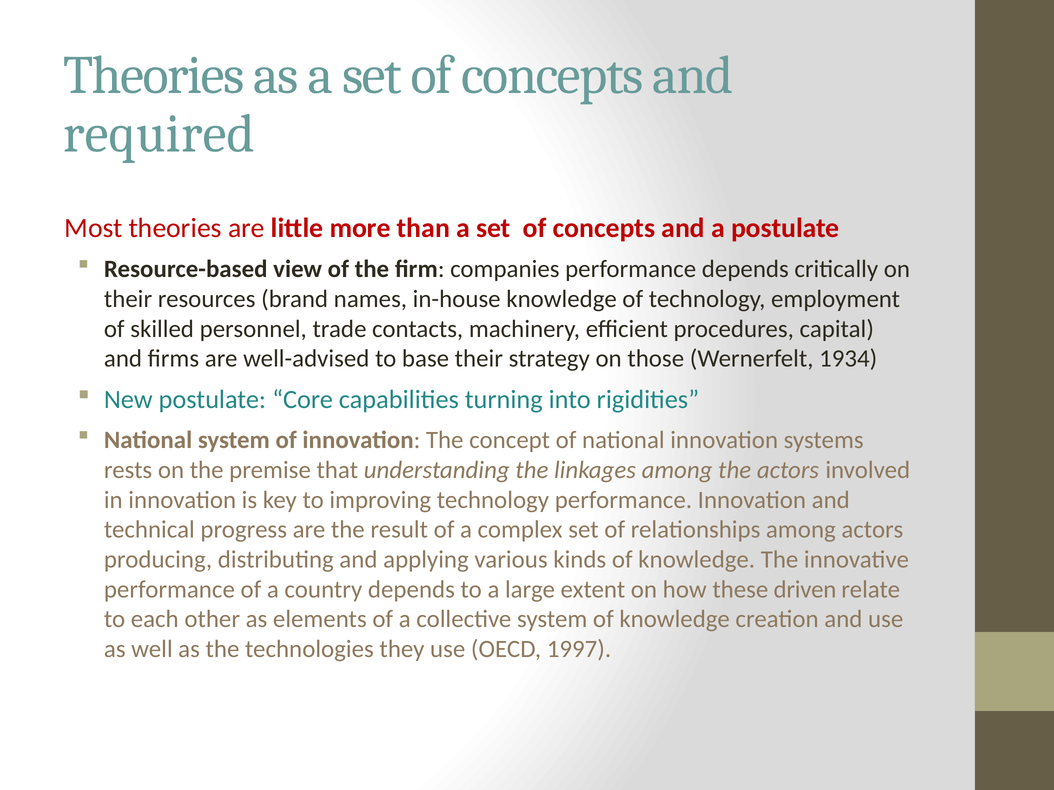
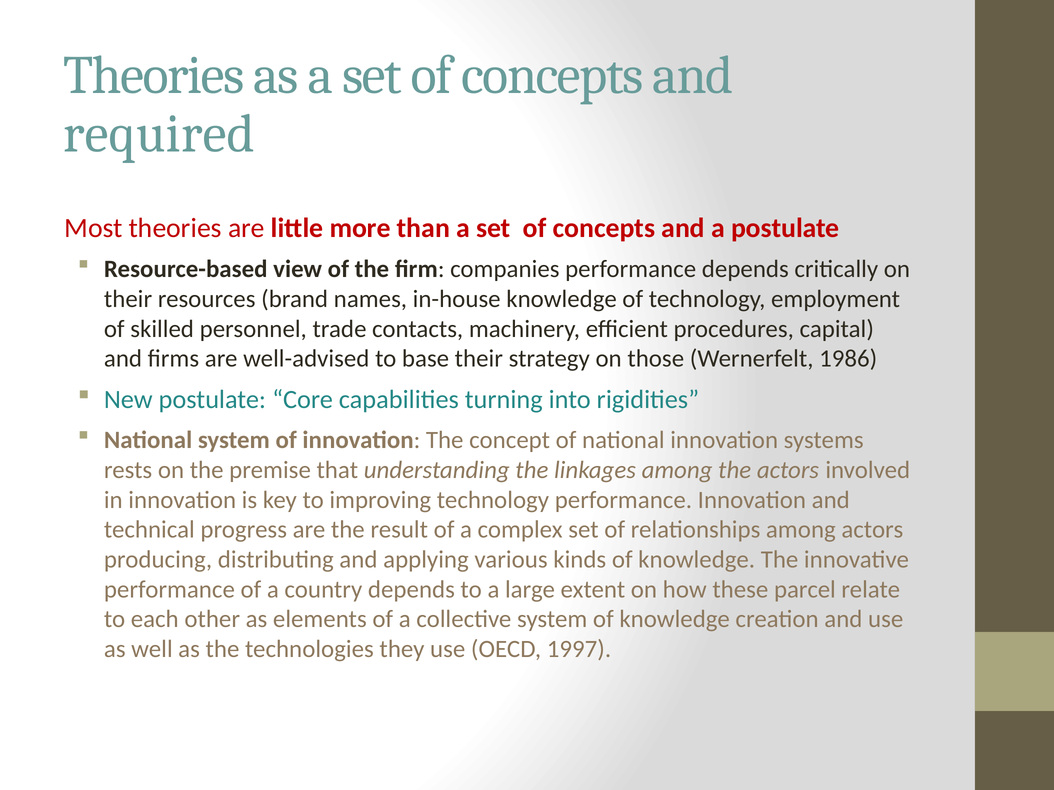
1934: 1934 -> 1986 (848, 359)
driven: driven -> parcel (805, 590)
